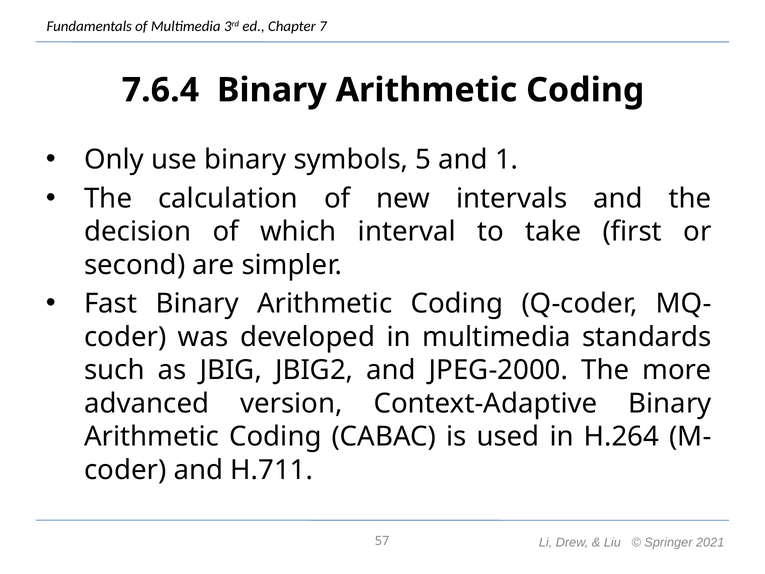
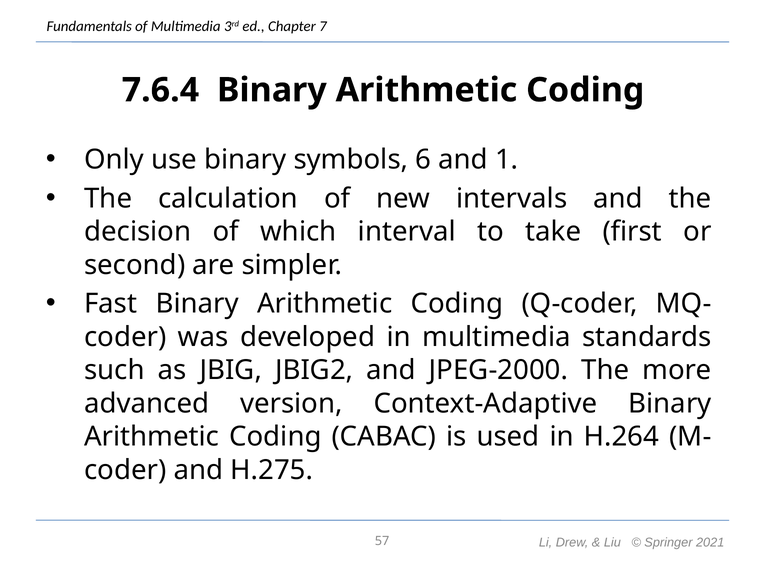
5: 5 -> 6 (423, 160)
H.711: H.711 -> H.275 (272, 470)
